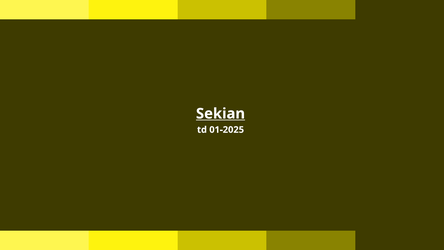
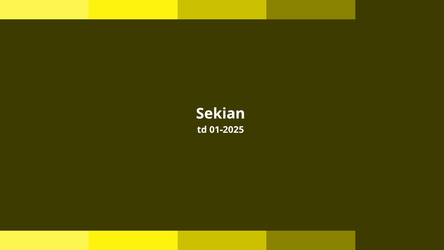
Sekian underline: present -> none (220, 114)
